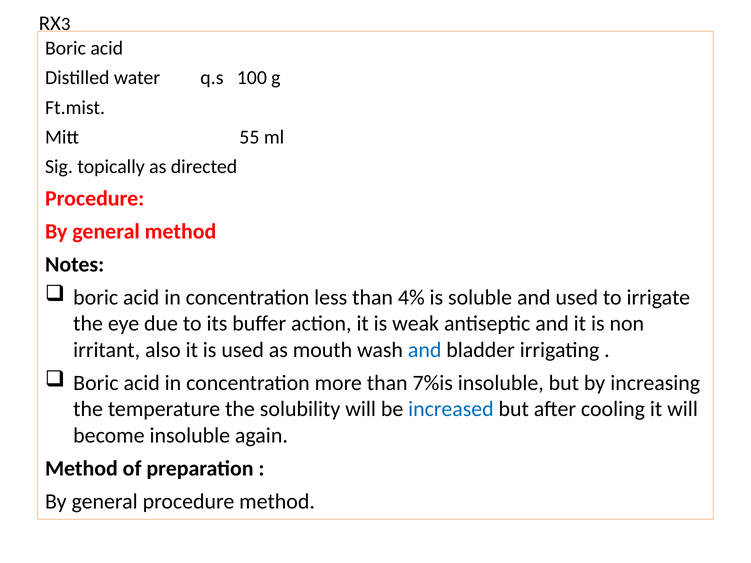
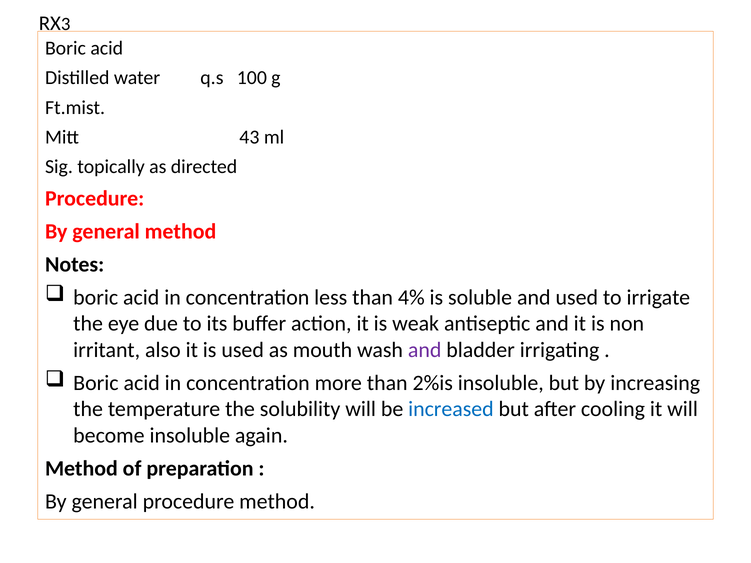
55: 55 -> 43 (249, 137)
and colour: blue -> purple (425, 350)
7%is: 7%is -> 2%is (433, 383)
